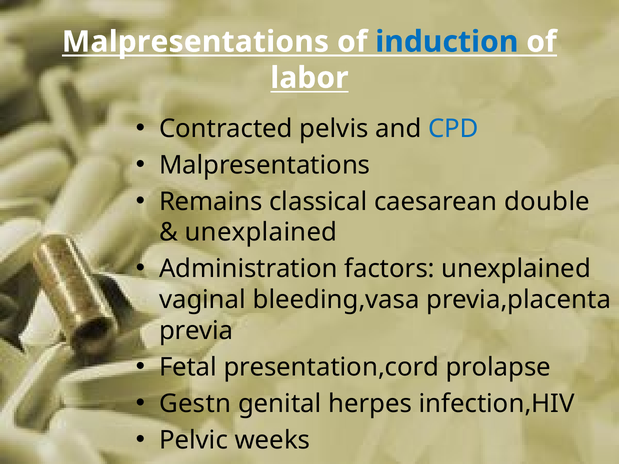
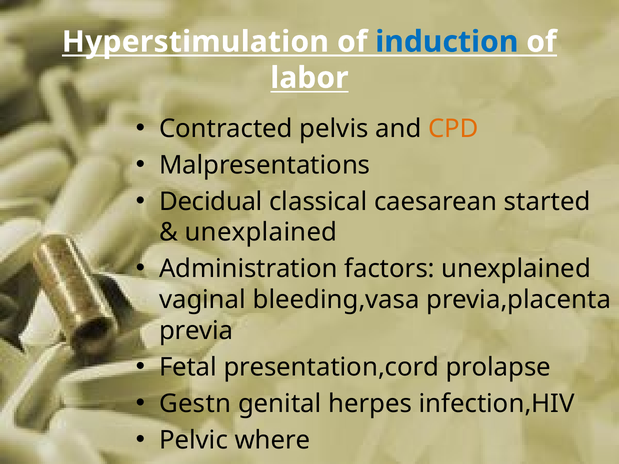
Malpresentations: Malpresentations -> Hyperstimulation (195, 42)
CPD colour: blue -> orange (453, 129)
Remains: Remains -> Decidual (211, 202)
double: double -> started (547, 202)
weeks: weeks -> where (272, 440)
